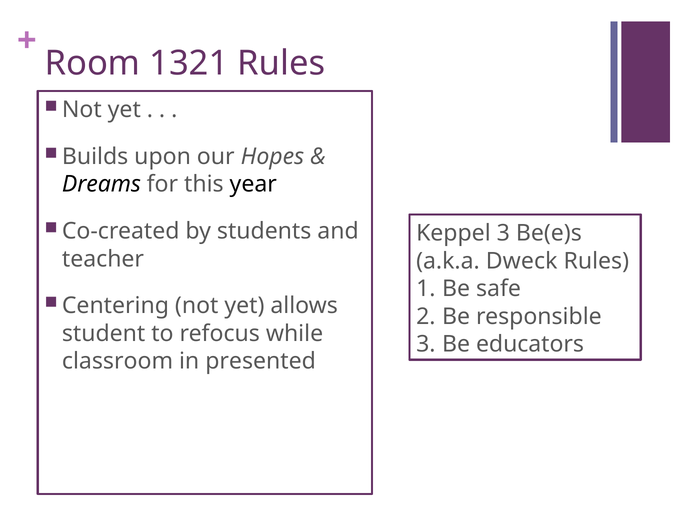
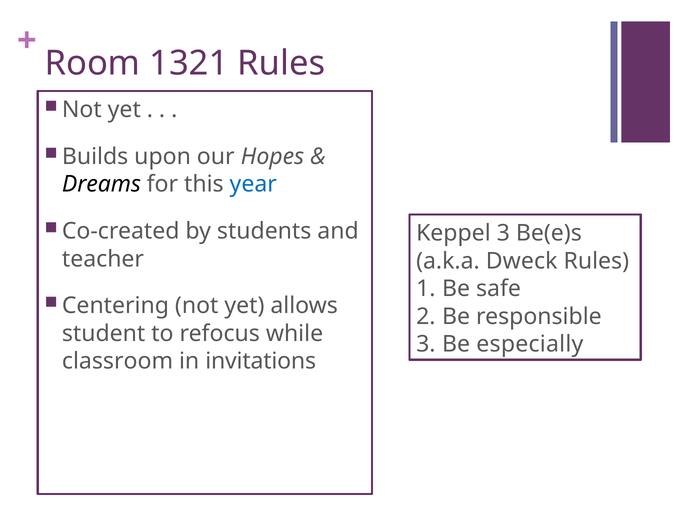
year colour: black -> blue (253, 184)
educators: educators -> especially (530, 344)
presented: presented -> invitations (261, 361)
